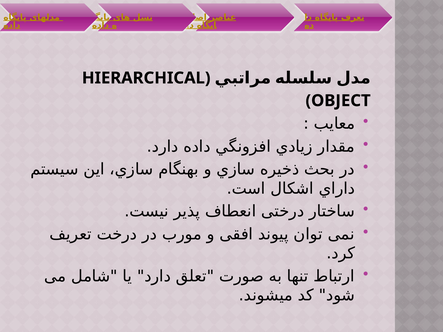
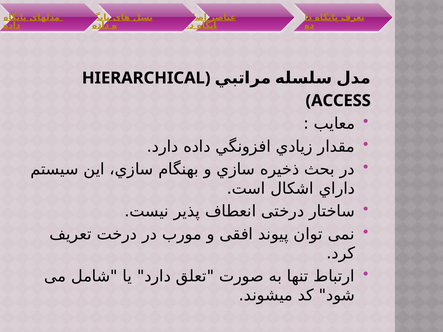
OBJECT: OBJECT -> ACCESS (341, 101)
